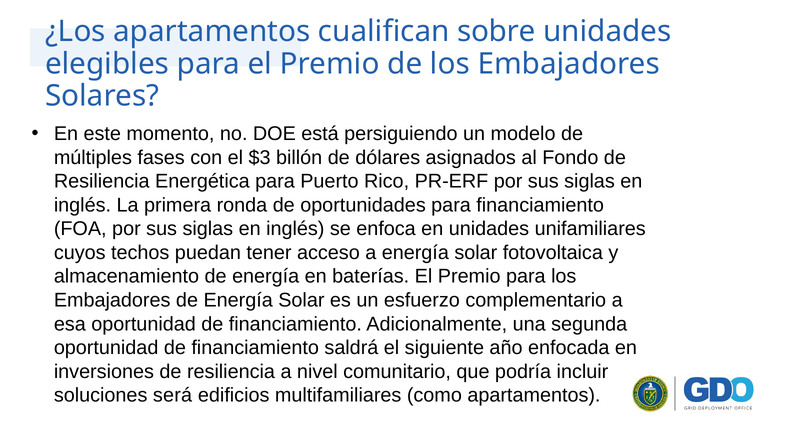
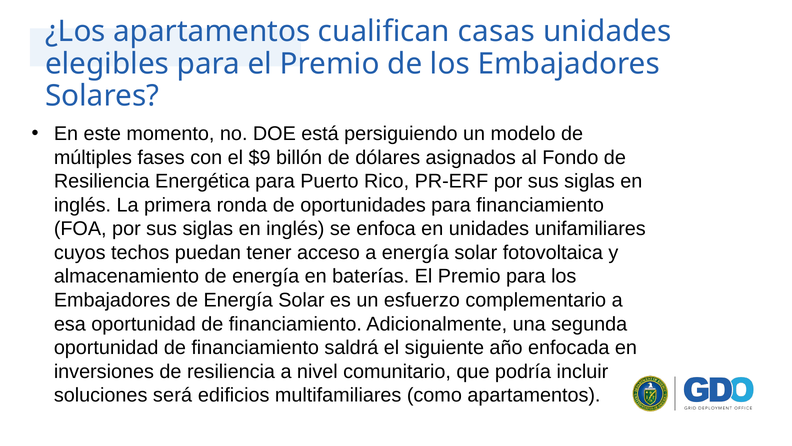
sobre: sobre -> casas (496, 32)
$3: $3 -> $9 (260, 157)
